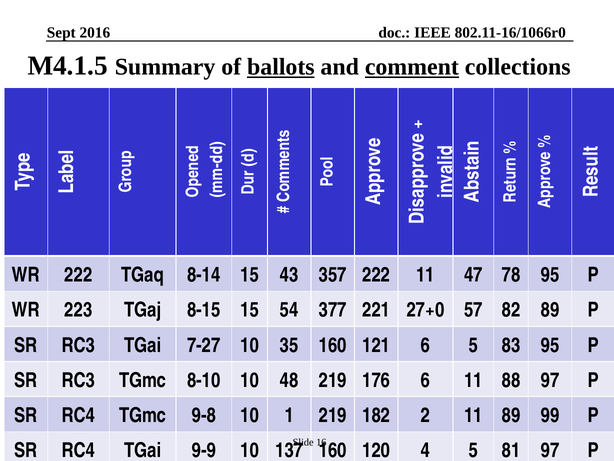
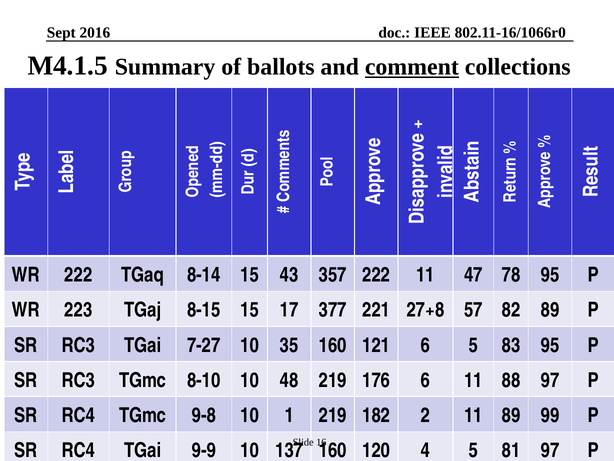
ballots underline: present -> none (281, 67)
54: 54 -> 17 (289, 310)
27+0: 27+0 -> 27+8 (425, 310)
